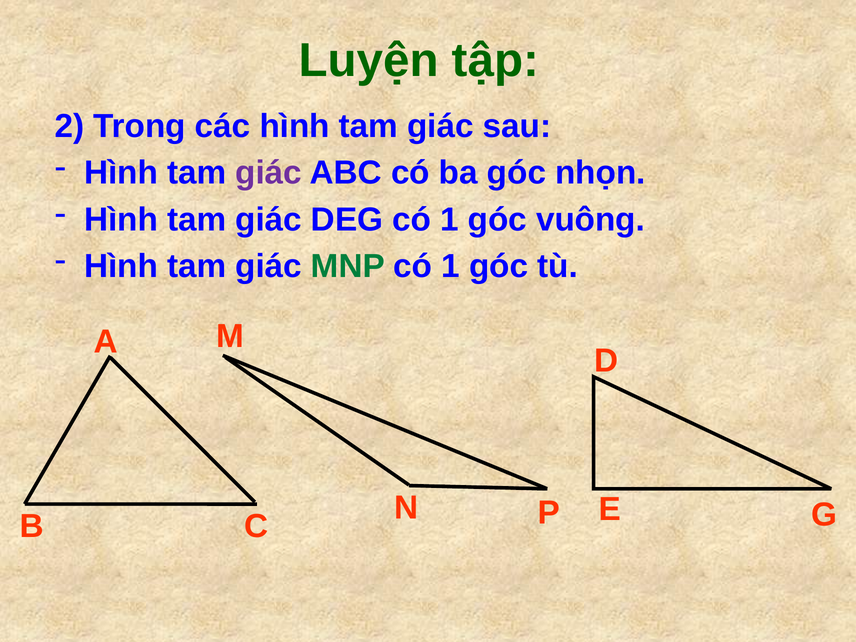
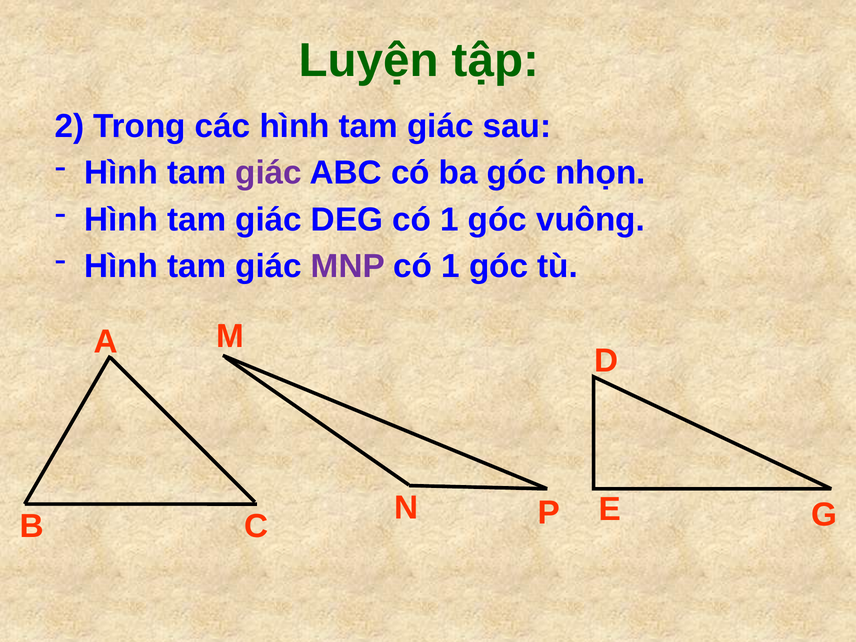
MNP colour: green -> purple (348, 266)
